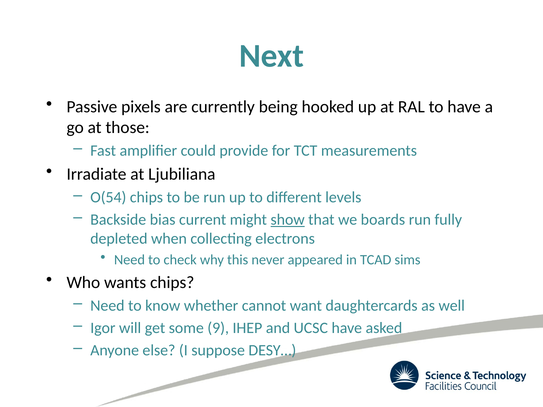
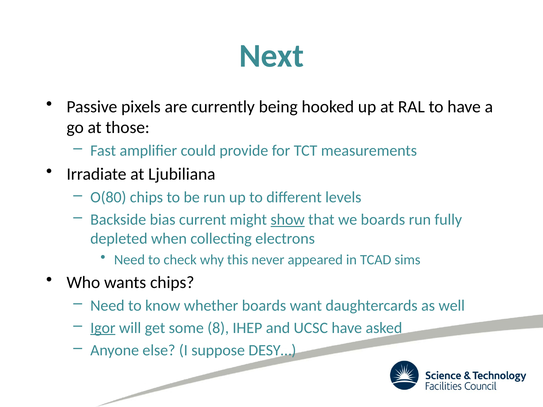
O(54: O(54 -> O(80 (108, 197)
whether cannot: cannot -> boards (264, 306)
Igor underline: none -> present (103, 328)
9: 9 -> 8 (218, 328)
